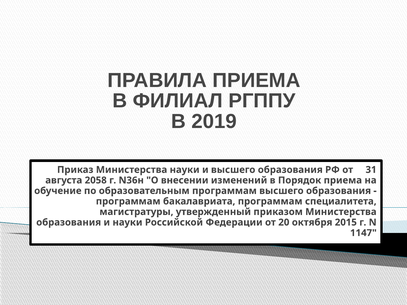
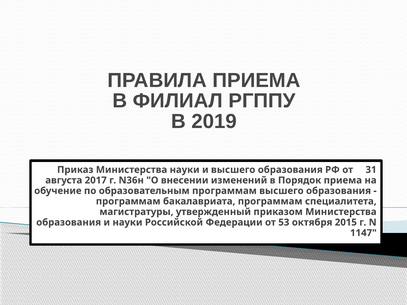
2058: 2058 -> 2017 (96, 180)
20: 20 -> 53 (284, 223)
